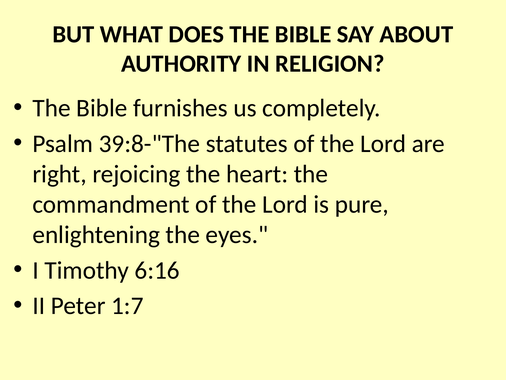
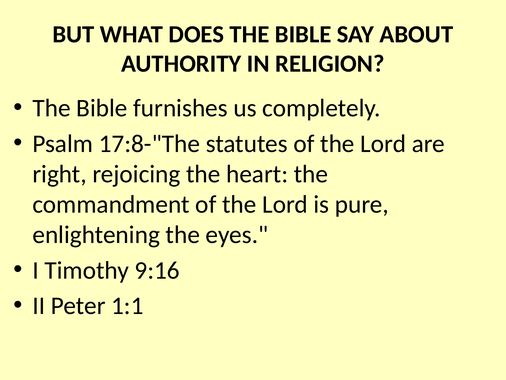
39:8-"The: 39:8-"The -> 17:8-"The (149, 143)
6:16: 6:16 -> 9:16 (157, 270)
1:7: 1:7 -> 1:1 (127, 305)
